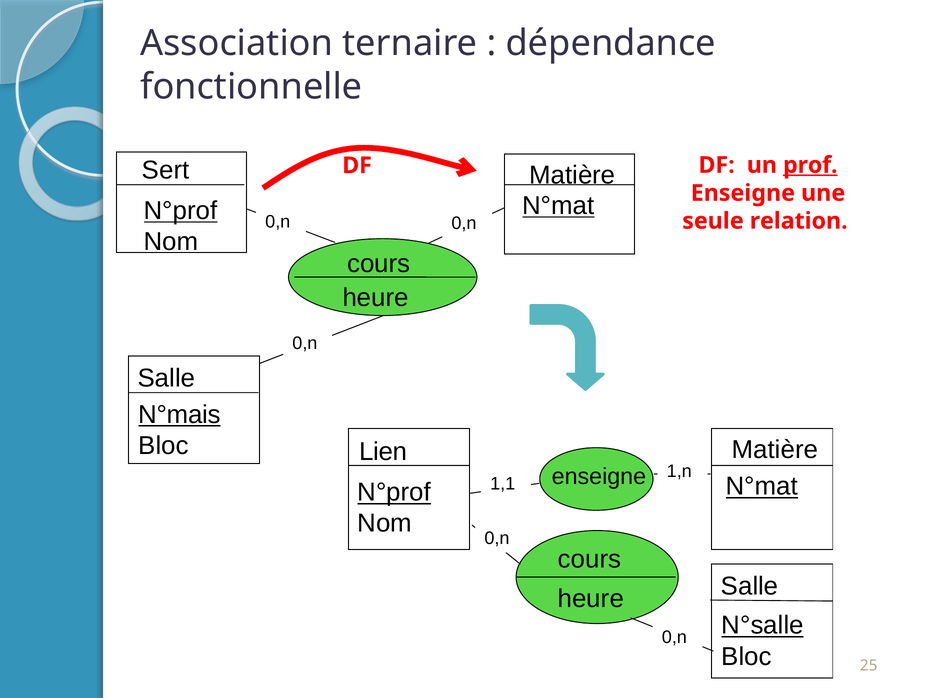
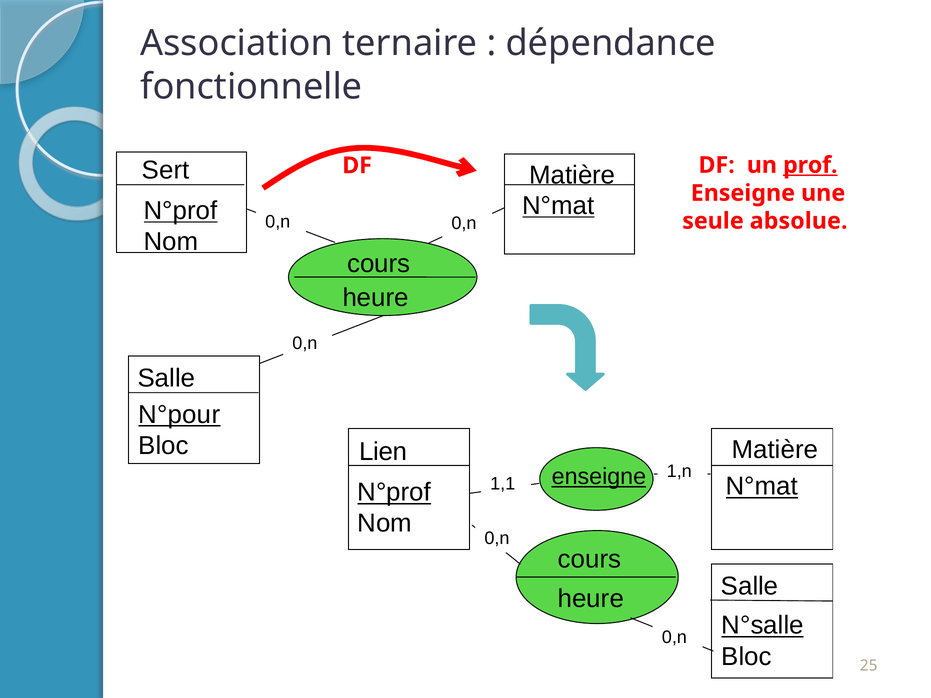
relation: relation -> absolue (799, 221)
N°mais: N°mais -> N°pour (179, 415)
enseigne underline: none -> present (599, 477)
